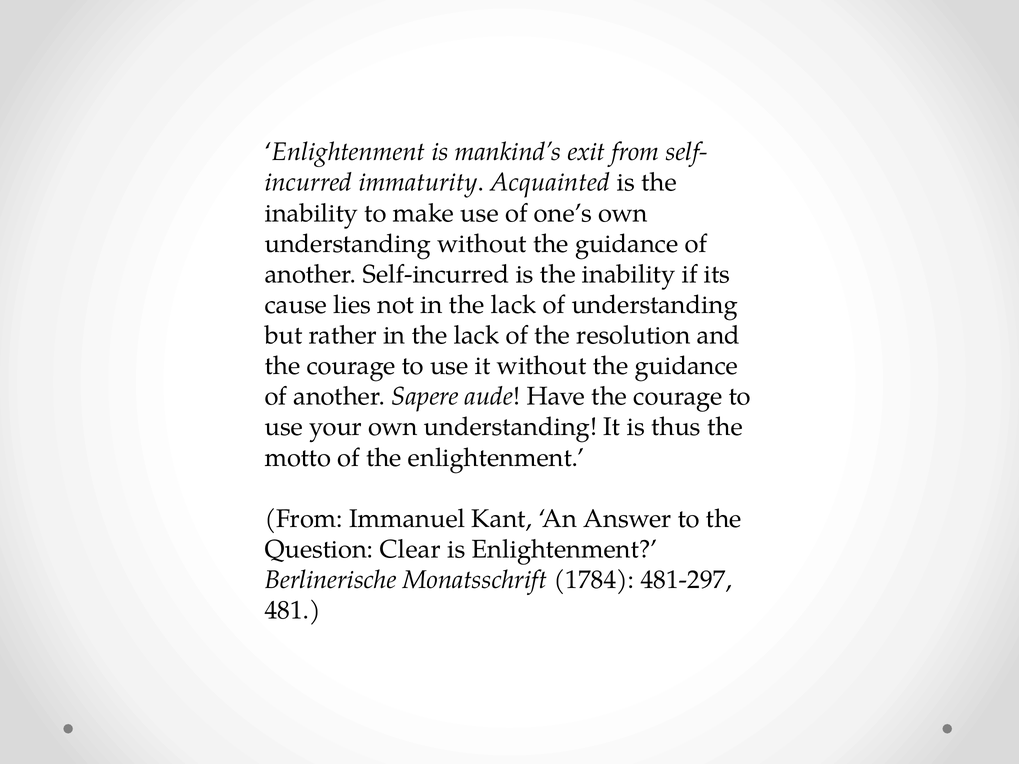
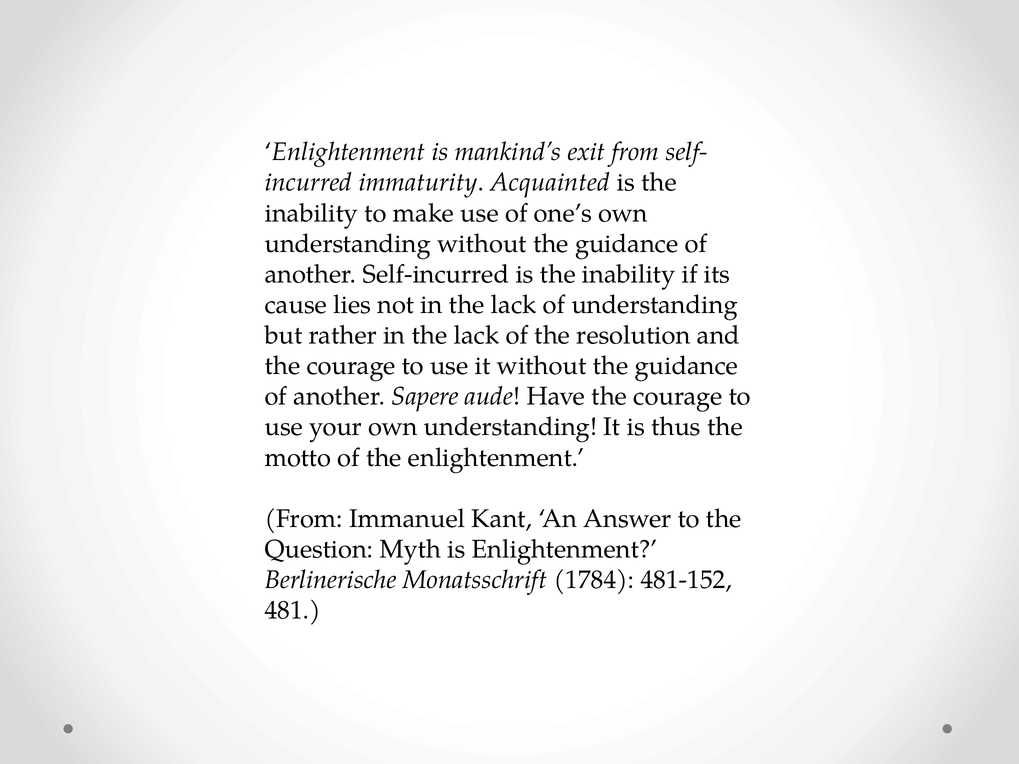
Clear: Clear -> Myth (410, 549)
481-297: 481-297 -> 481-152 (686, 580)
